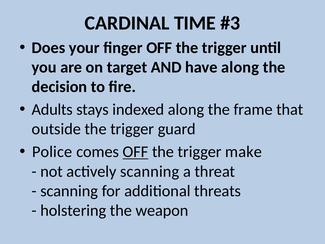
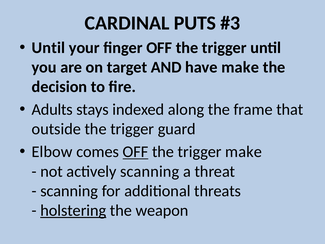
TIME: TIME -> PUTS (195, 23)
Does: Does -> Until (48, 48)
have along: along -> make (240, 67)
Police: Police -> Elbow (52, 152)
holstering underline: none -> present (73, 210)
